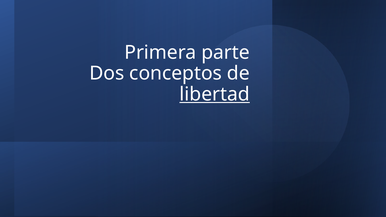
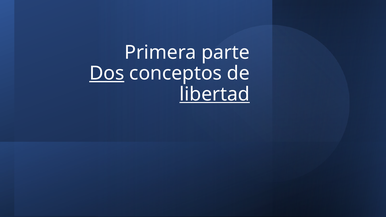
Dos underline: none -> present (107, 73)
